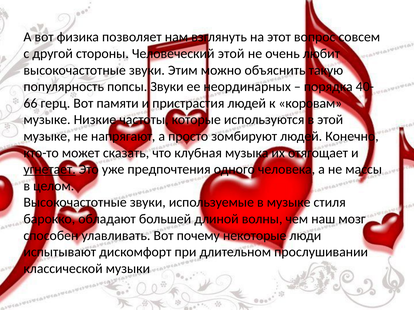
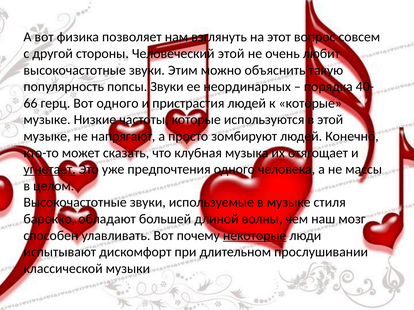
Вот памяти: памяти -> одного (118, 103)
к коровам: коровам -> которые (310, 103)
некоторые underline: none -> present (255, 236)
